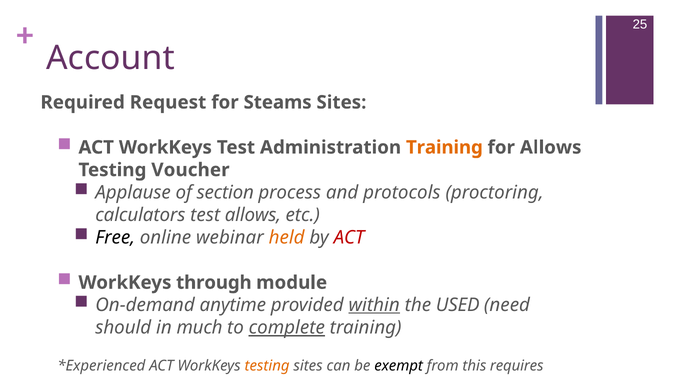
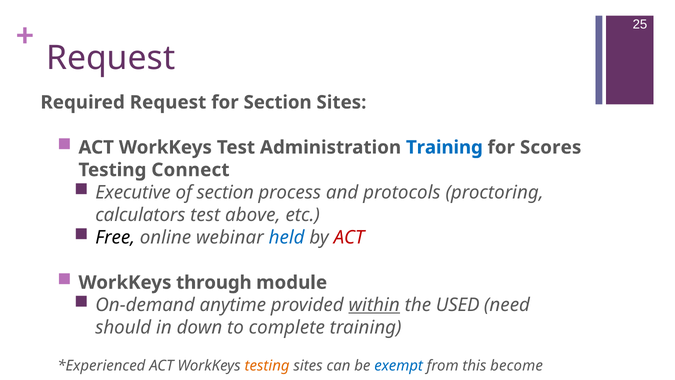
Account: Account -> Request (111, 58)
for Steams: Steams -> Section (278, 102)
Training colour: orange -> blue (444, 147)
for Allows: Allows -> Scores (551, 147)
Voucher: Voucher -> Connect (190, 170)
Applause: Applause -> Executive (133, 192)
test allows: allows -> above (253, 215)
held colour: orange -> blue (287, 237)
much: much -> down (200, 327)
complete underline: present -> none (287, 327)
exempt colour: black -> blue (399, 365)
requires: requires -> become (517, 365)
